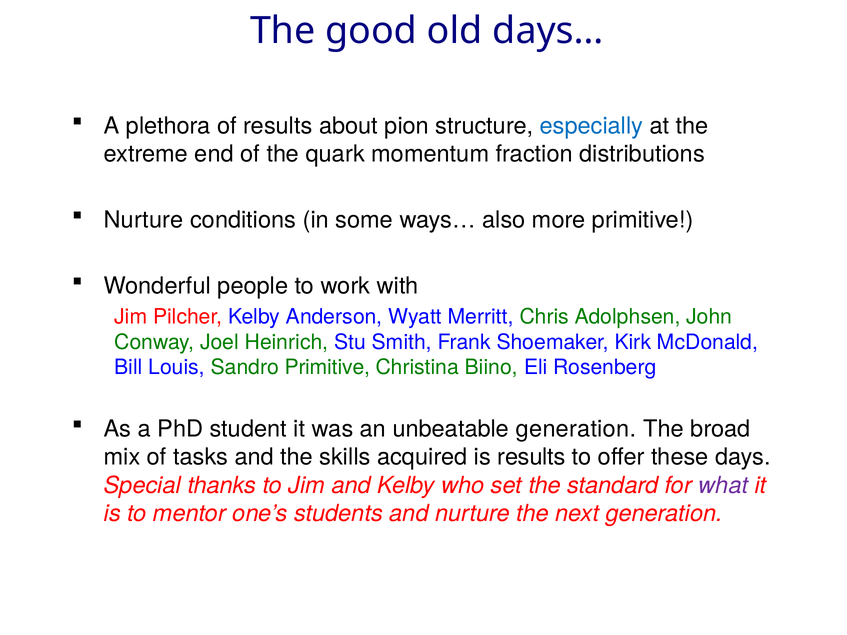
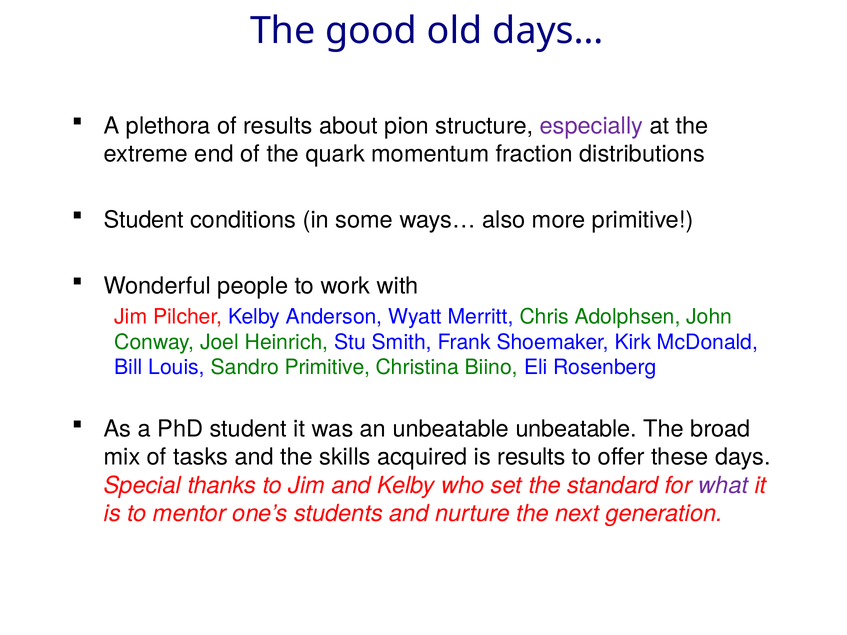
especially colour: blue -> purple (591, 126)
Nurture: Nurture -> Student (144, 220)
unbeatable generation: generation -> unbeatable (576, 429)
